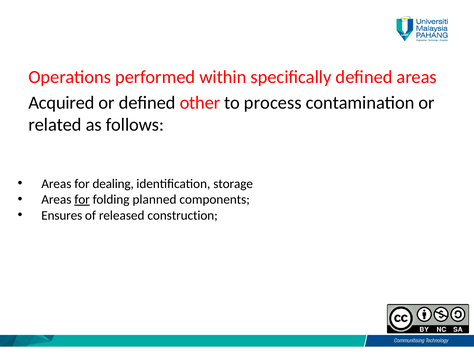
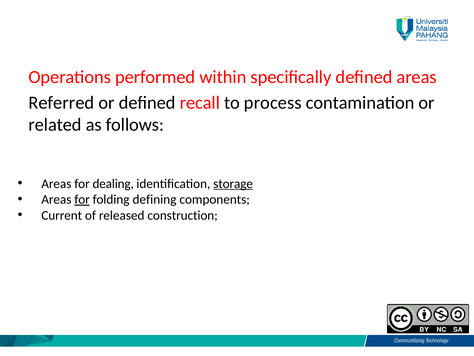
Acquired: Acquired -> Referred (61, 103)
other: other -> recall (200, 103)
storage underline: none -> present (233, 183)
planned: planned -> defining (154, 199)
Ensures: Ensures -> Current (62, 215)
